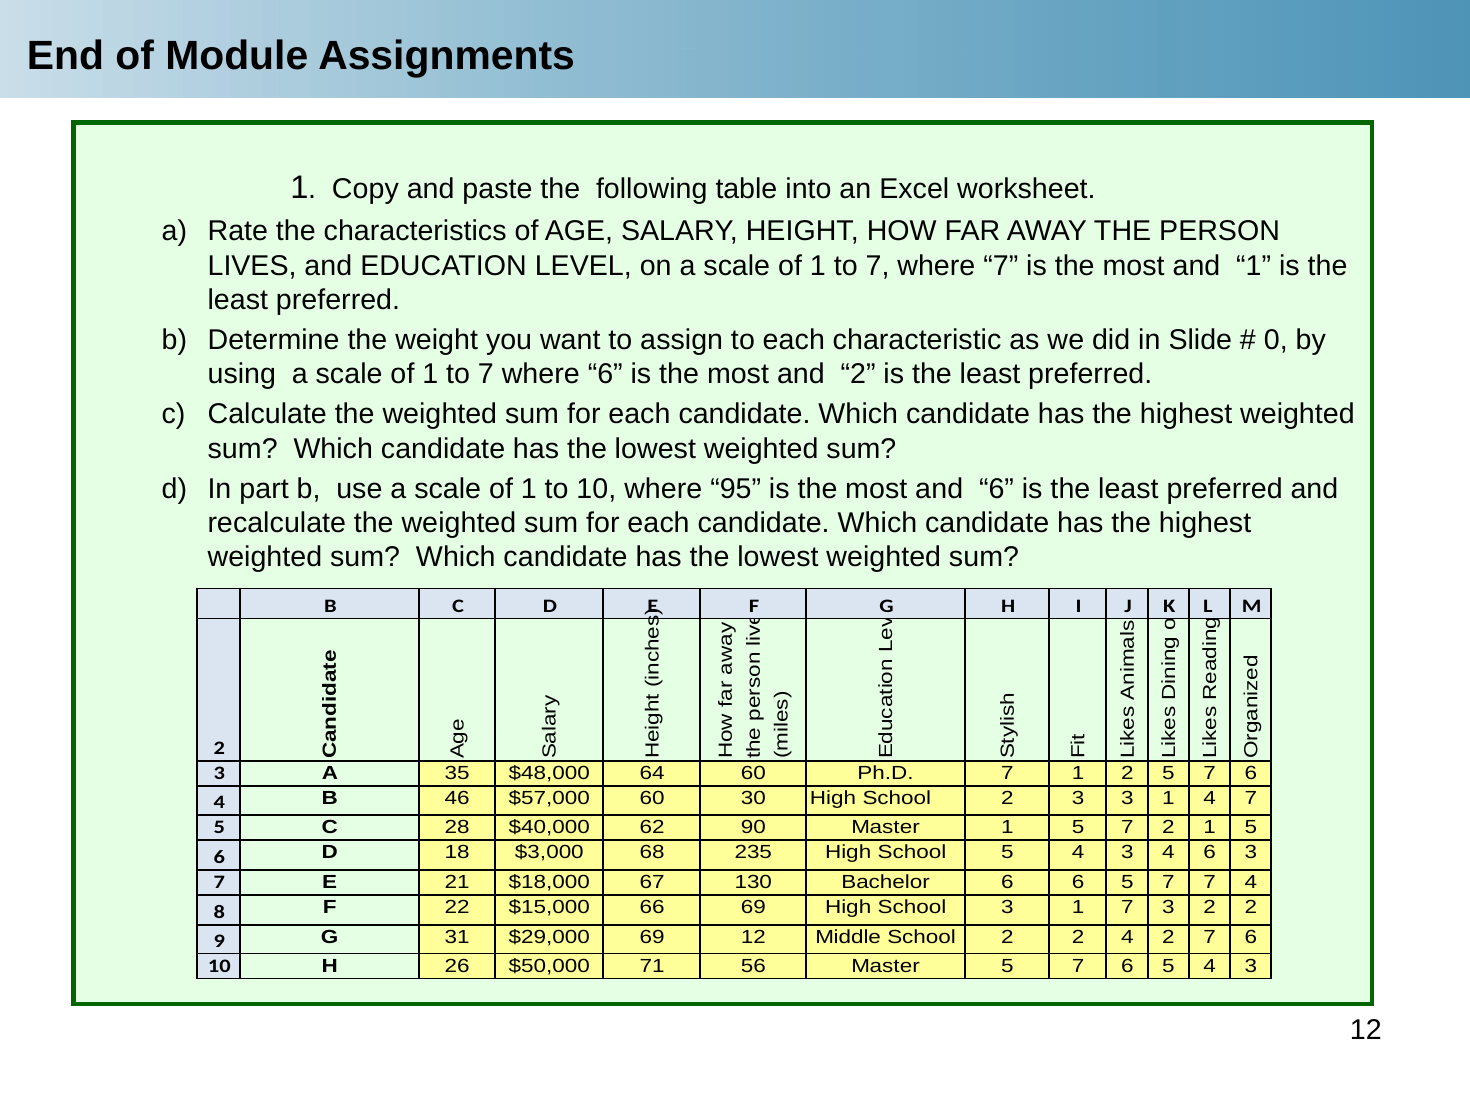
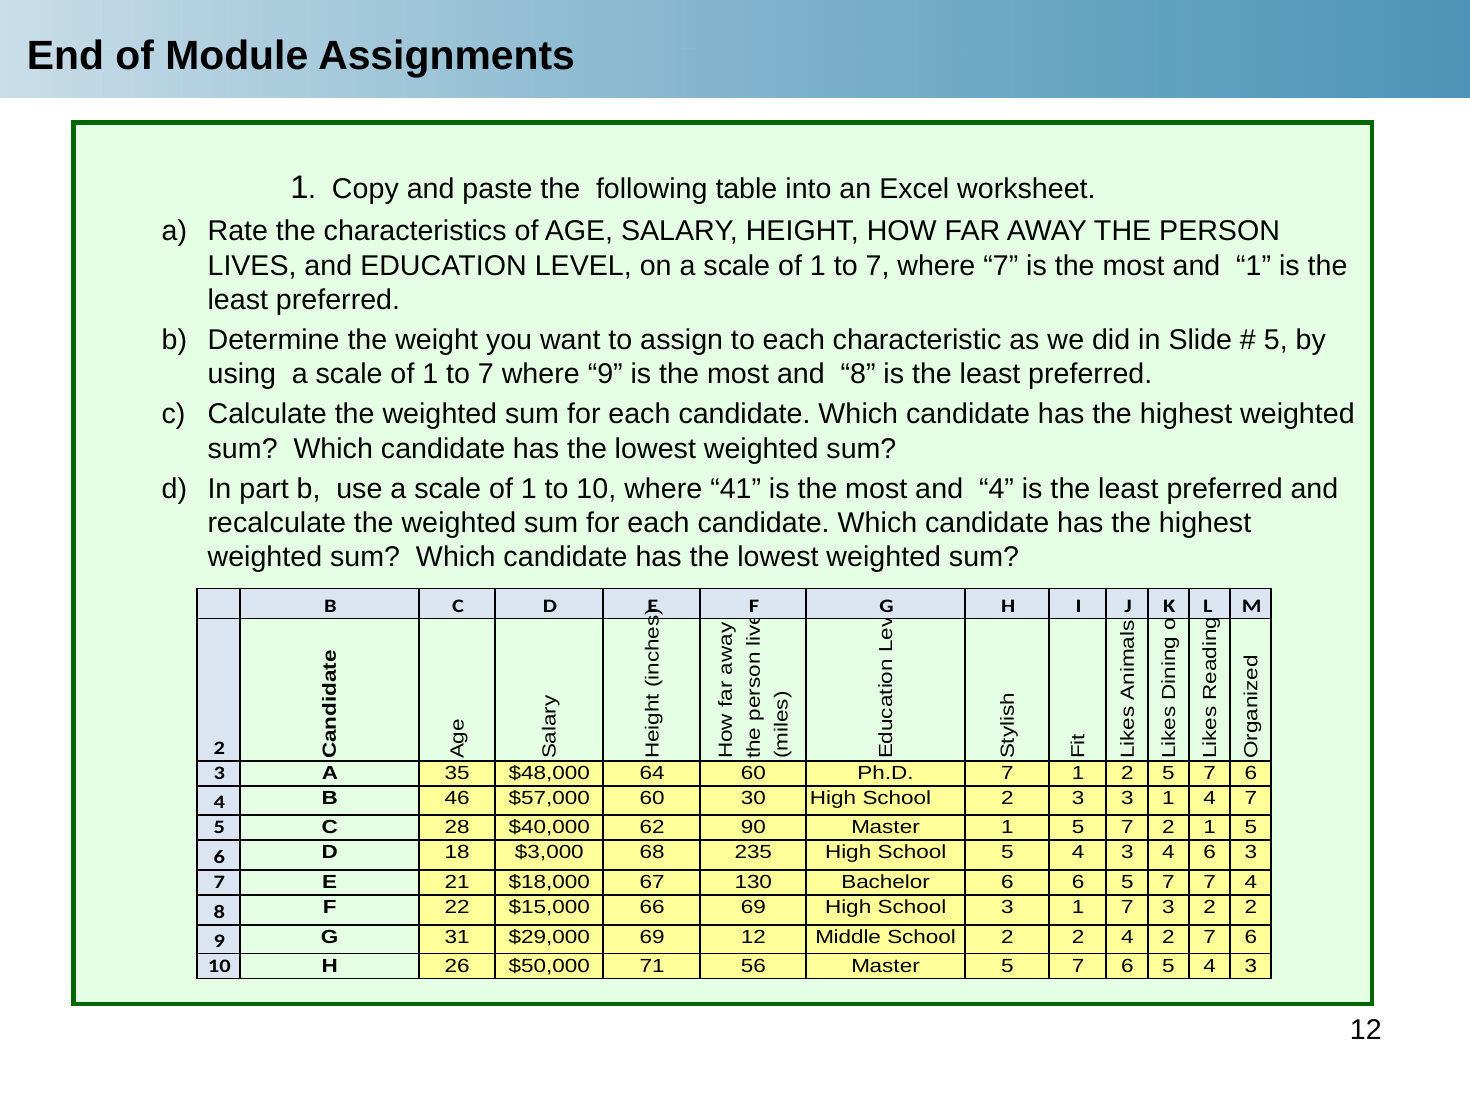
0: 0 -> 5 (1276, 340)
where 6: 6 -> 9 (605, 375)
and 2: 2 -> 8 (858, 375)
95: 95 -> 41 (736, 489)
and 6: 6 -> 4 (997, 489)
